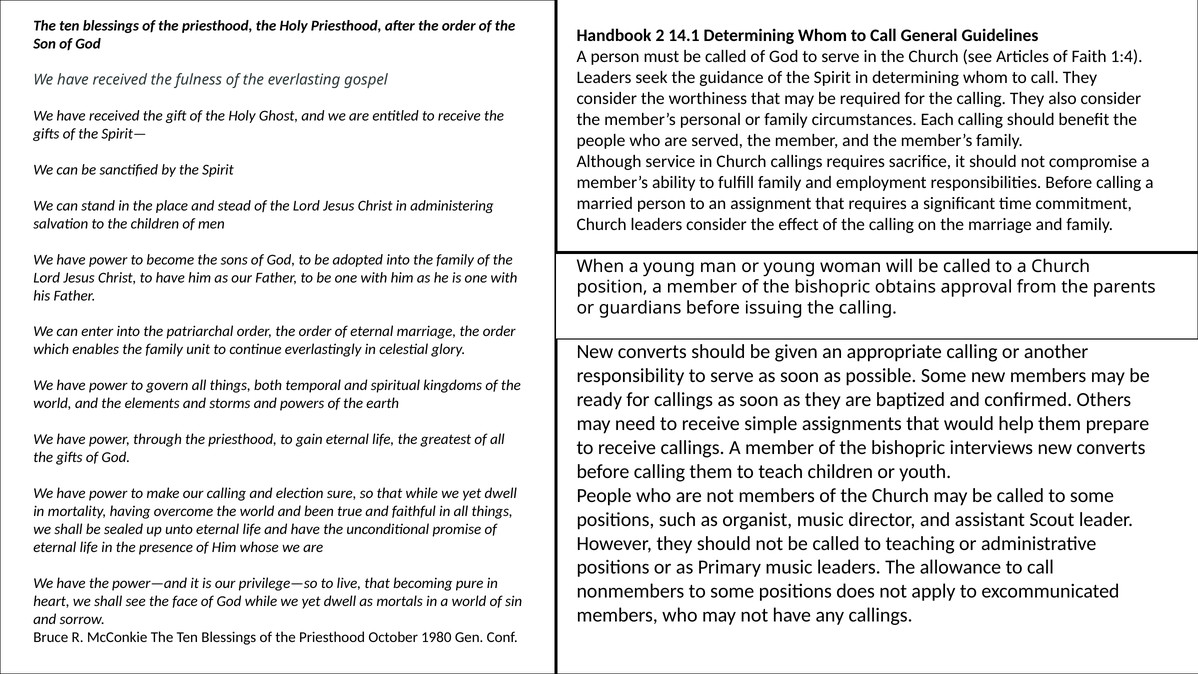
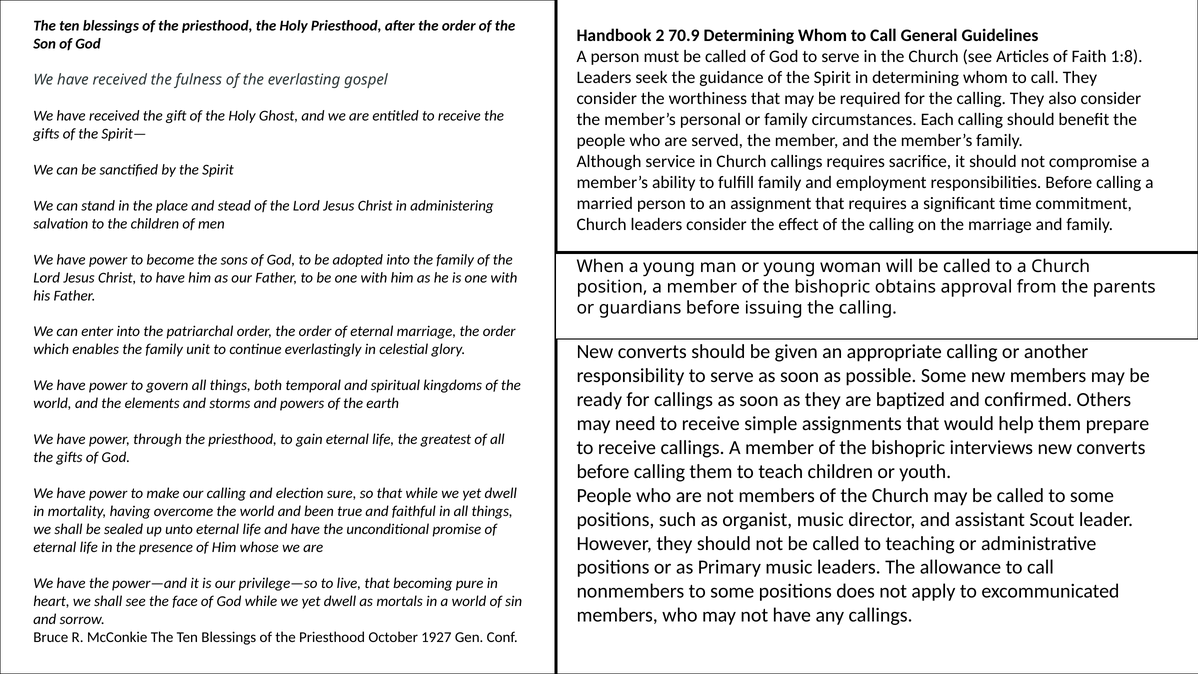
14.1: 14.1 -> 70.9 (684, 35)
1:4: 1:4 -> 1:8 (1127, 56)
1980: 1980 -> 1927 (436, 637)
